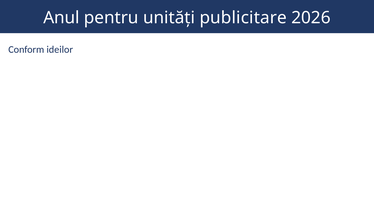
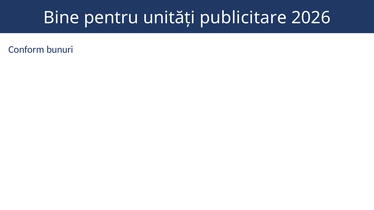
Anul: Anul -> Bine (61, 18)
ideilor: ideilor -> bunuri (60, 50)
